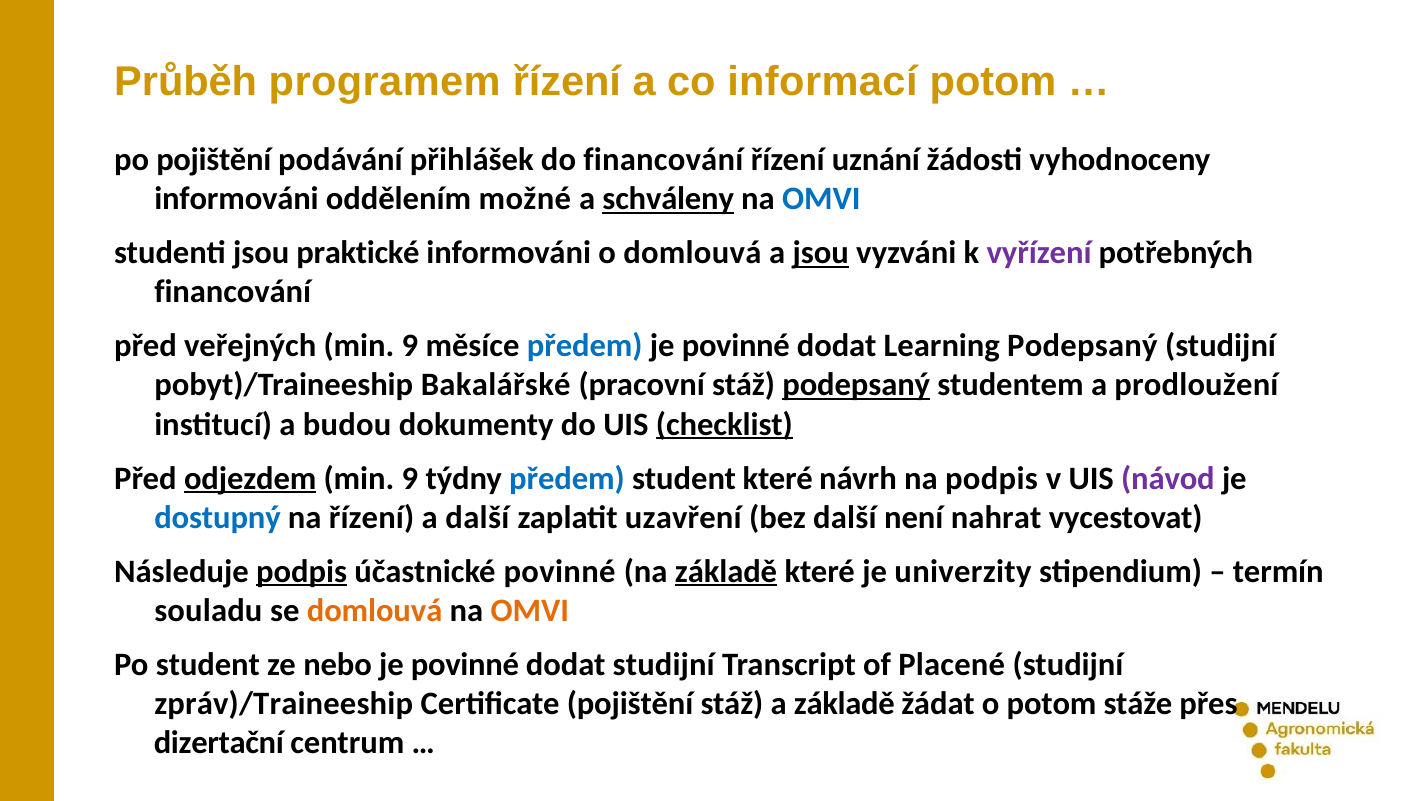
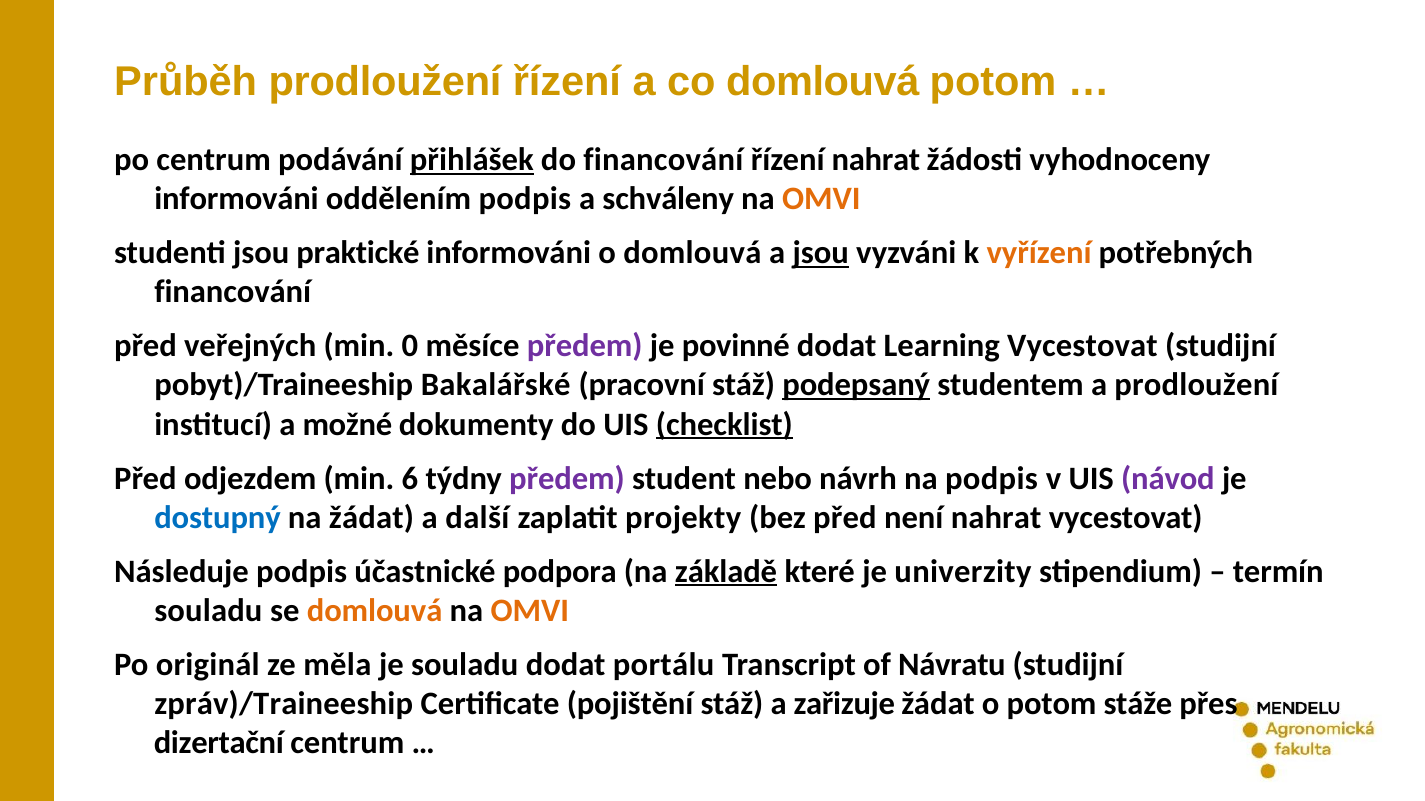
Průběh programem: programem -> prodloužení (385, 82)
co informací: informací -> domlouvá (823, 82)
po pojištění: pojištění -> centrum (214, 160)
přihlášek underline: none -> present (472, 160)
řízení uznání: uznání -> nahrat (876, 160)
oddělením možné: možné -> podpis (525, 199)
schváleny underline: present -> none (668, 199)
OMVI colour: blue -> orange (821, 199)
vyřízení colour: purple -> orange (1039, 253)
9: 9 -> 0 (410, 346)
předem colour: blue -> purple (585, 346)
Learning Podepsaný: Podepsaný -> Vycestovat (1082, 346)
budou: budou -> možné (347, 425)
odjezdem underline: present -> none (250, 479)
9: 9 -> 6 (410, 479)
předem colour: blue -> purple (567, 479)
student které: které -> nebo (778, 479)
na řízení: řízení -> žádat (371, 518)
uzavření: uzavření -> projekty (683, 518)
bez další: další -> před (845, 518)
podpis underline: present -> none (302, 572)
účastnické povinné: povinné -> podpora (560, 572)
Po student: student -> originál (208, 665)
nebo: nebo -> měla (337, 665)
povinné: povinné -> souladu (465, 665)
dodat studijní: studijní -> portálu (664, 665)
Placené: Placené -> Návratu (952, 665)
a základě: základě -> zařizuje (844, 704)
